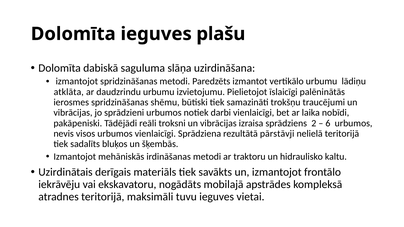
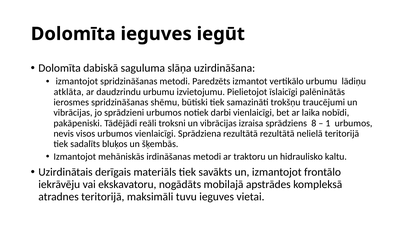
plašu: plašu -> iegūt (221, 34)
2: 2 -> 8 (314, 123)
6: 6 -> 1 (328, 123)
rezultātā pārstāvji: pārstāvji -> rezultātā (277, 134)
